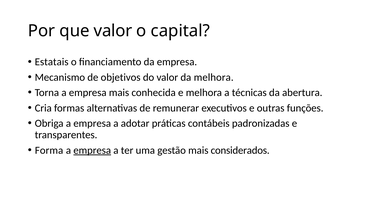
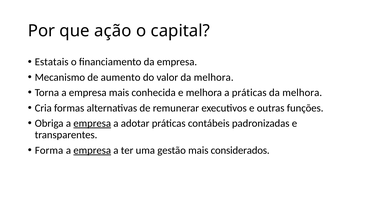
que valor: valor -> ação (113, 31)
objetivos: objetivos -> aumento (121, 77)
a técnicas: técnicas -> práticas (249, 93)
abertura: abertura -> melhora (302, 93)
empresa underline: none -> present (92, 123)
